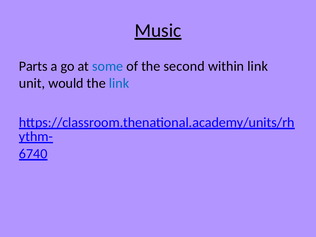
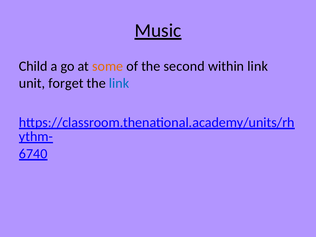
Parts: Parts -> Child (33, 66)
some colour: blue -> orange (108, 66)
would: would -> forget (66, 83)
